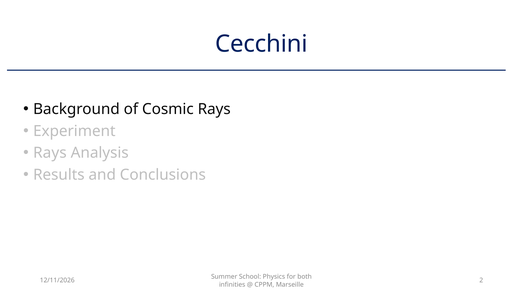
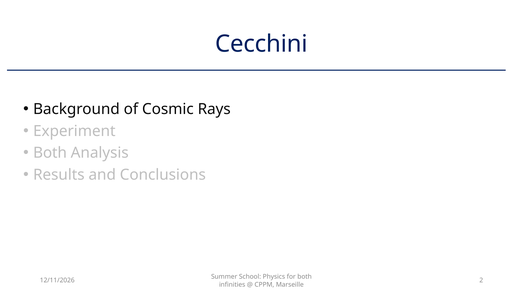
Rays: Rays -> Both (50, 153)
